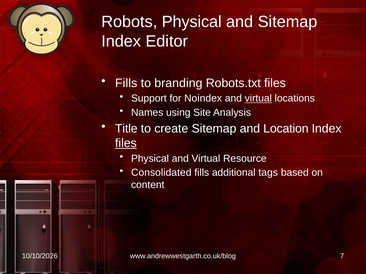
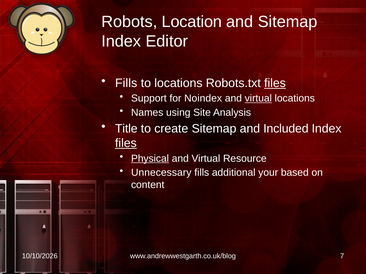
Robots Physical: Physical -> Location (192, 22)
to branding: branding -> locations (178, 83)
files underline: none -> present (275, 83)
Location: Location -> Included (286, 129)
Physical underline: none -> present (150, 159)
Consolidated: Consolidated -> Unnecessary (161, 173)
tags: tags -> your (268, 173)
